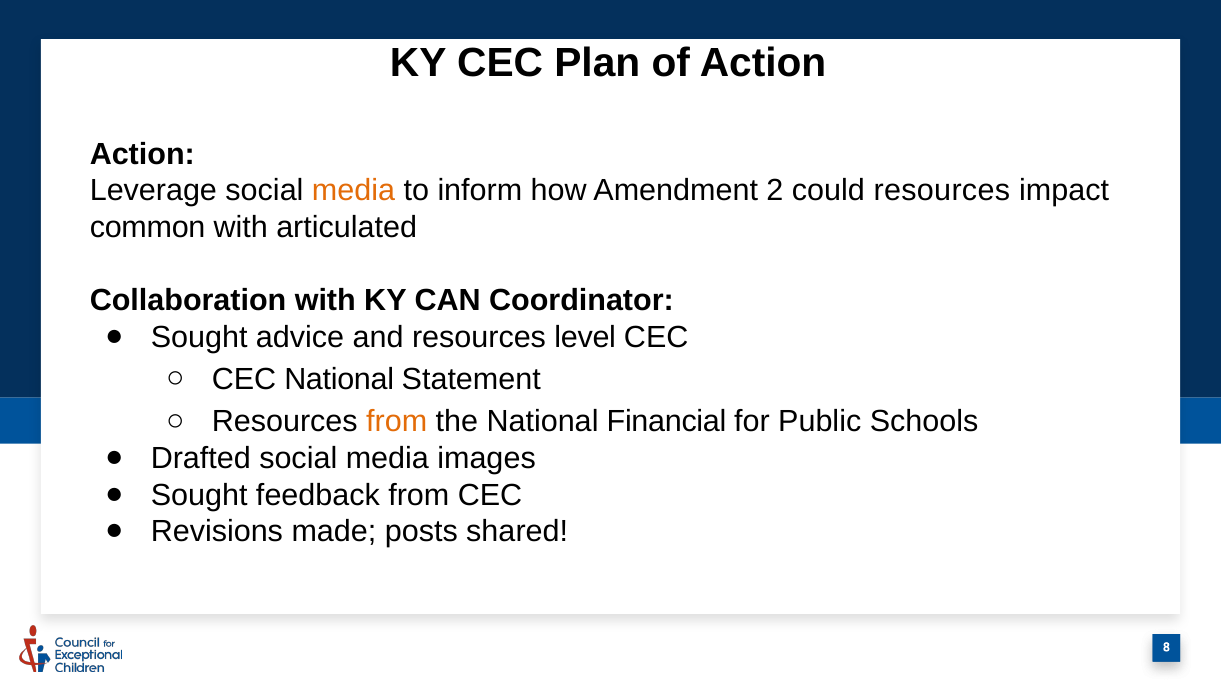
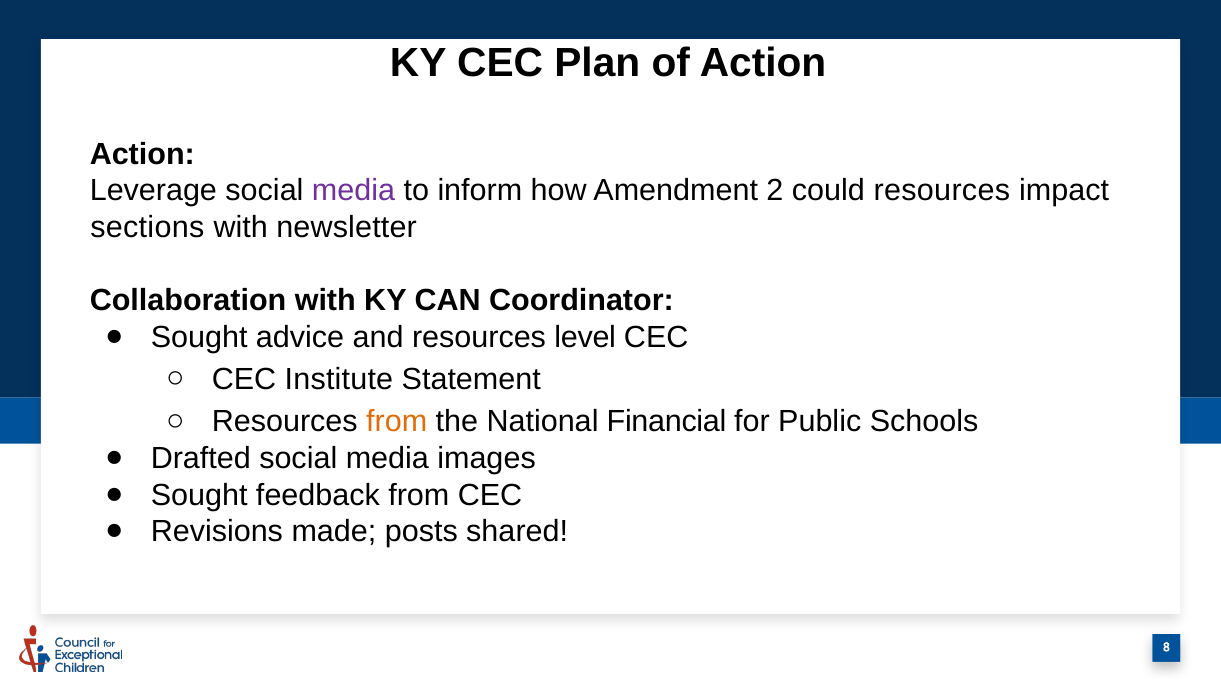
media colour: orange -> purple (354, 191)
common: common -> sections (147, 227)
articulated: articulated -> newsletter (347, 227)
CEC National: National -> Institute (339, 379)
